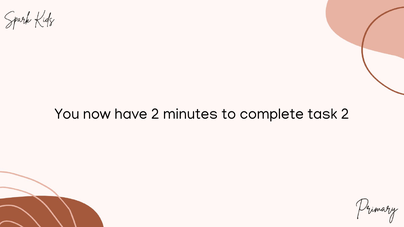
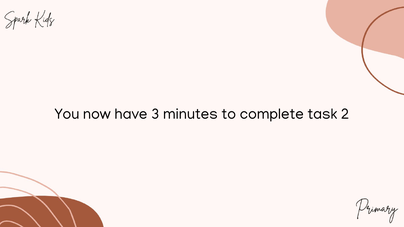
have 2: 2 -> 3 (155, 114)
